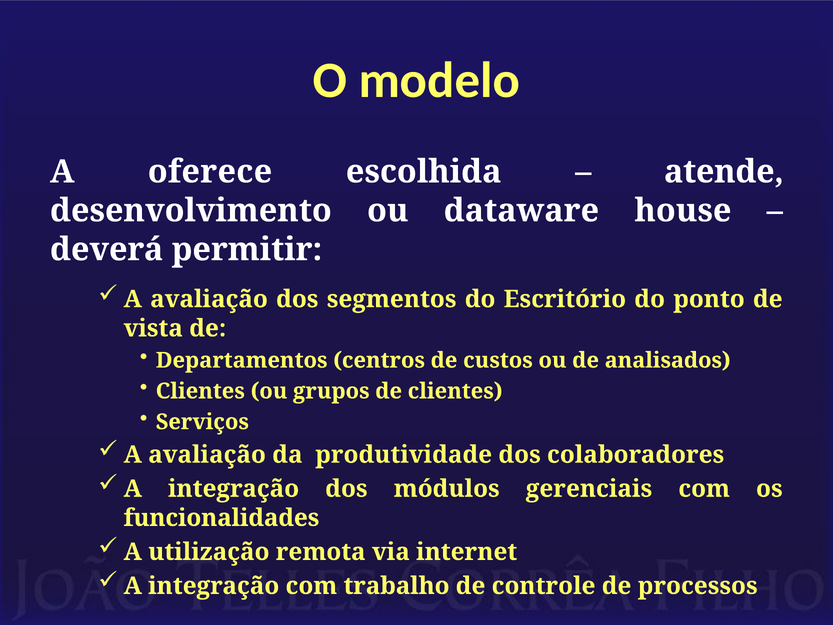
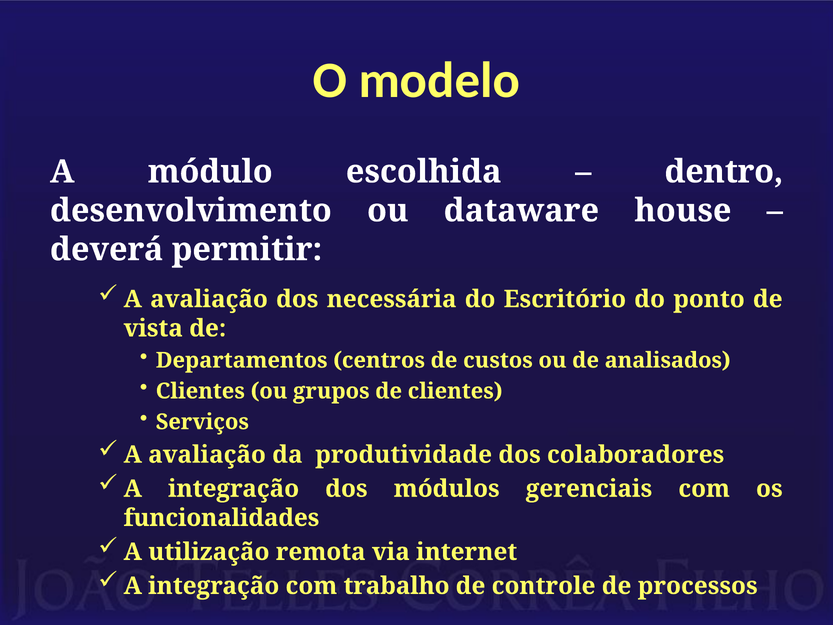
oferece: oferece -> módulo (210, 172)
atende: atende -> dentro (724, 172)
segmentos: segmentos -> necessária (392, 299)
